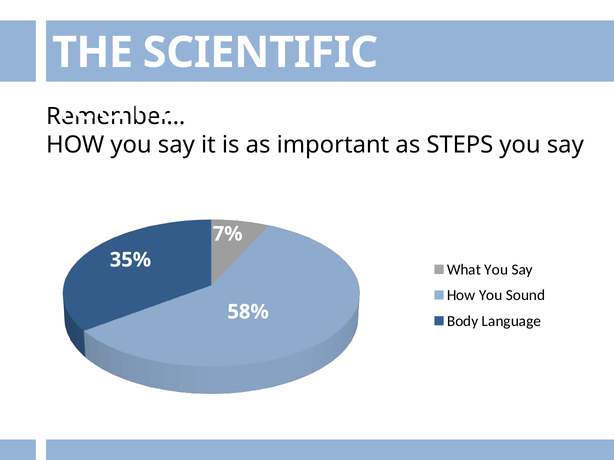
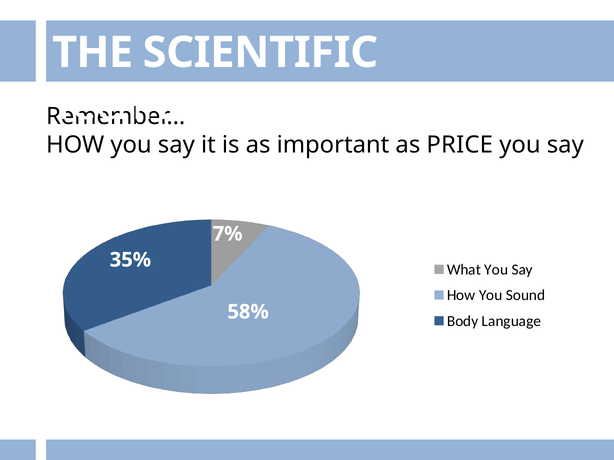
STEPS: STEPS -> PRICE (460, 145)
